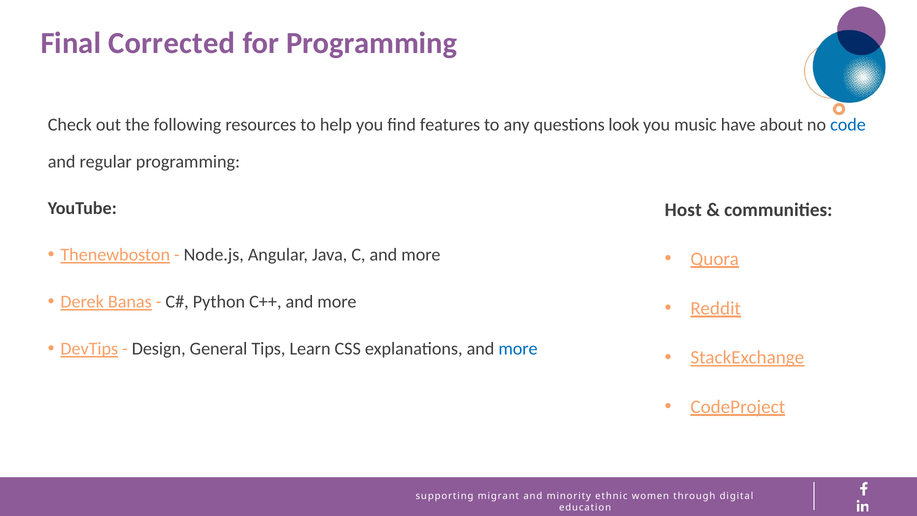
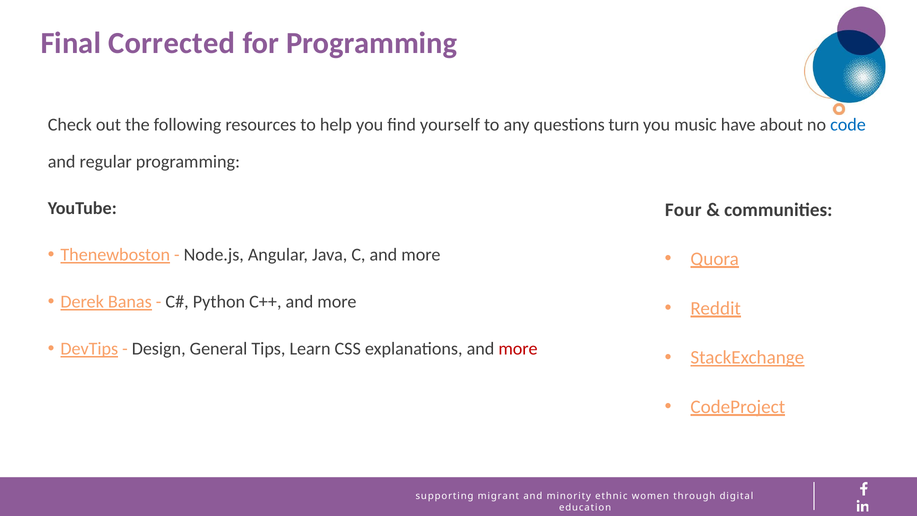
features: features -> yourself (450, 125)
look: look -> turn (624, 125)
Host: Host -> Four (683, 210)
more colour: blue -> red (518, 349)
